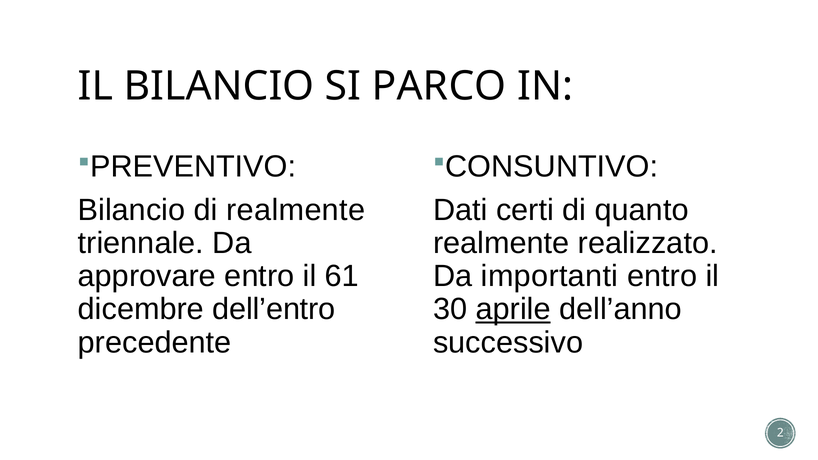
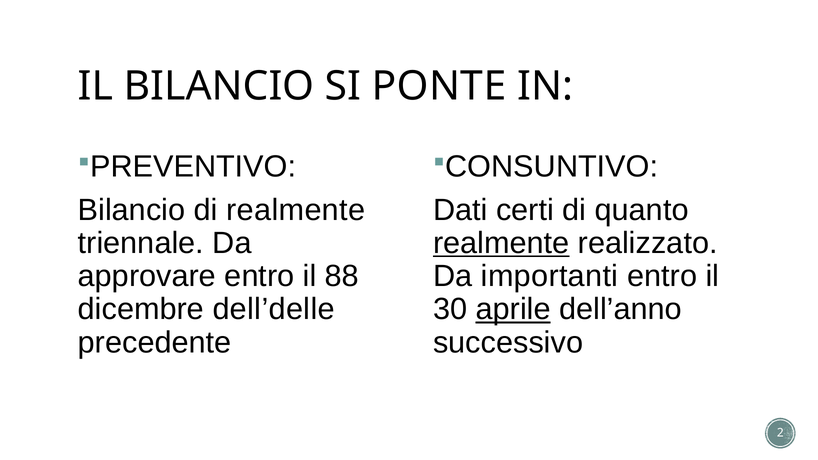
PARCO: PARCO -> PONTE (439, 86)
realmente underline: none -> present (501, 243)
61: 61 -> 88 (342, 276)
dell’entro: dell’entro -> dell’delle (274, 309)
